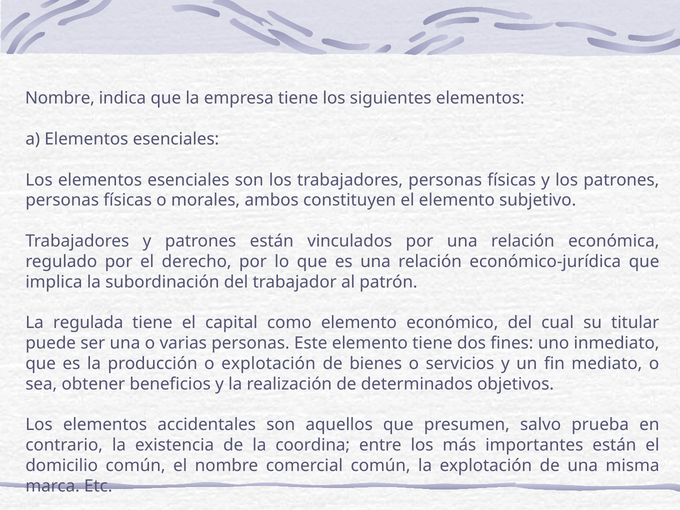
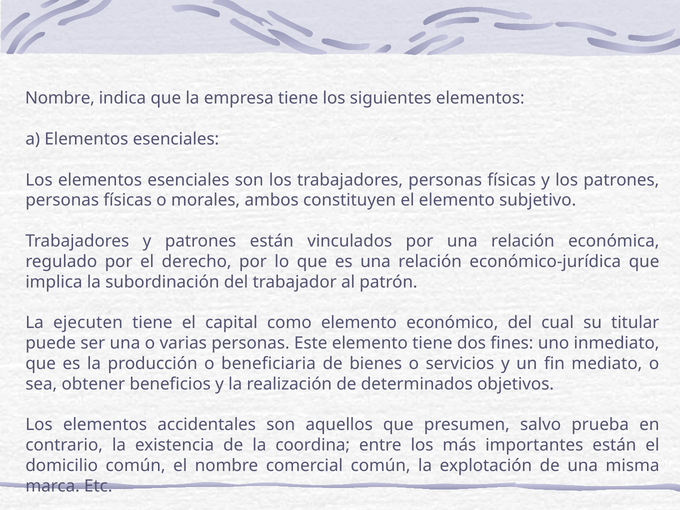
regulada: regulada -> ejecuten (88, 323)
o explotación: explotación -> beneficiaria (269, 364)
